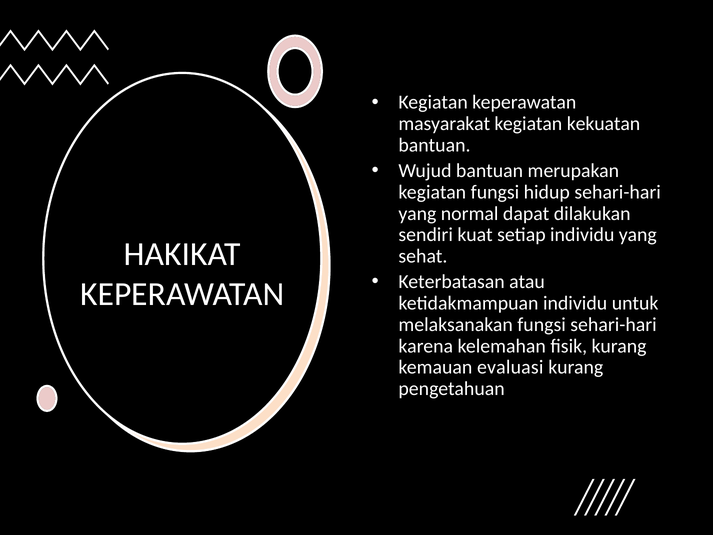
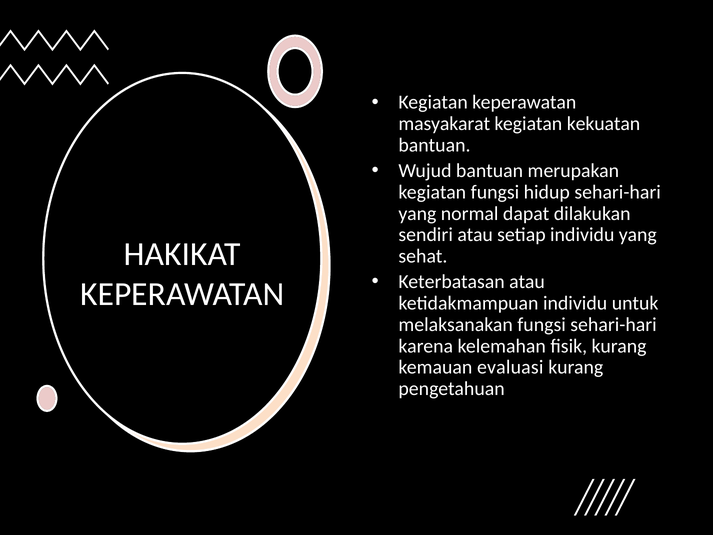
masyarakat: masyarakat -> masyakarat (444, 124)
sendiri kuat: kuat -> atau (475, 235)
